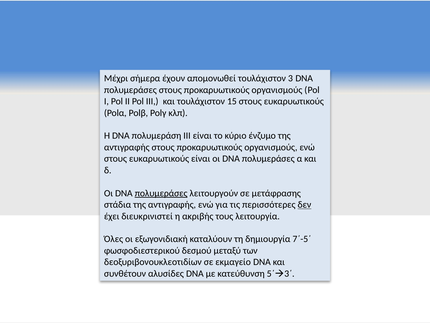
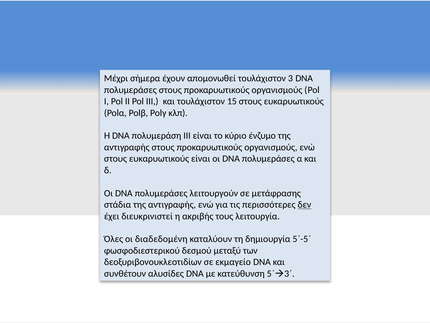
πολυμεράσες underline: present -> none (161, 193)
εξωγονιδιακή: εξωγονιδιακή -> διαδεδομένη (161, 239)
7΄-5΄: 7΄-5΄ -> 5΄-5΄ (302, 239)
